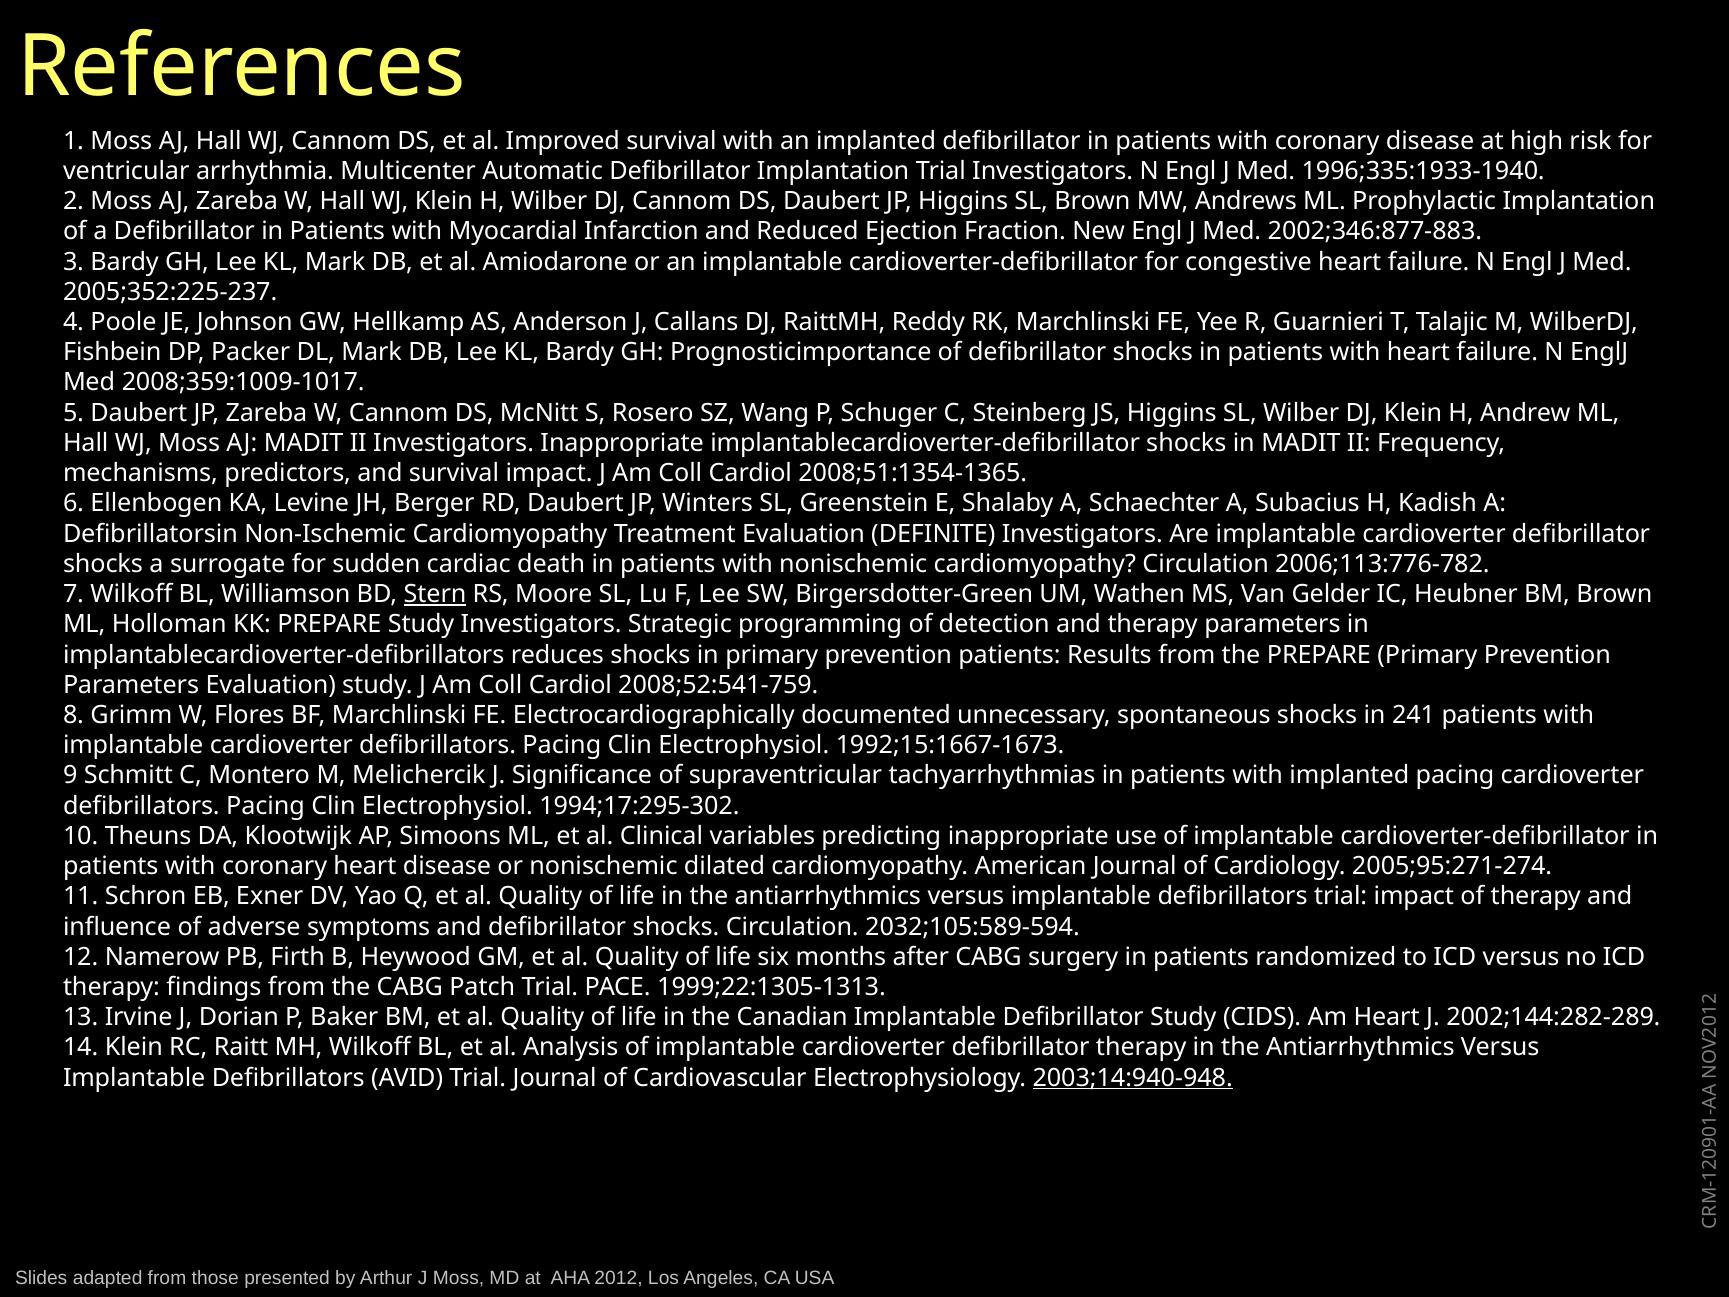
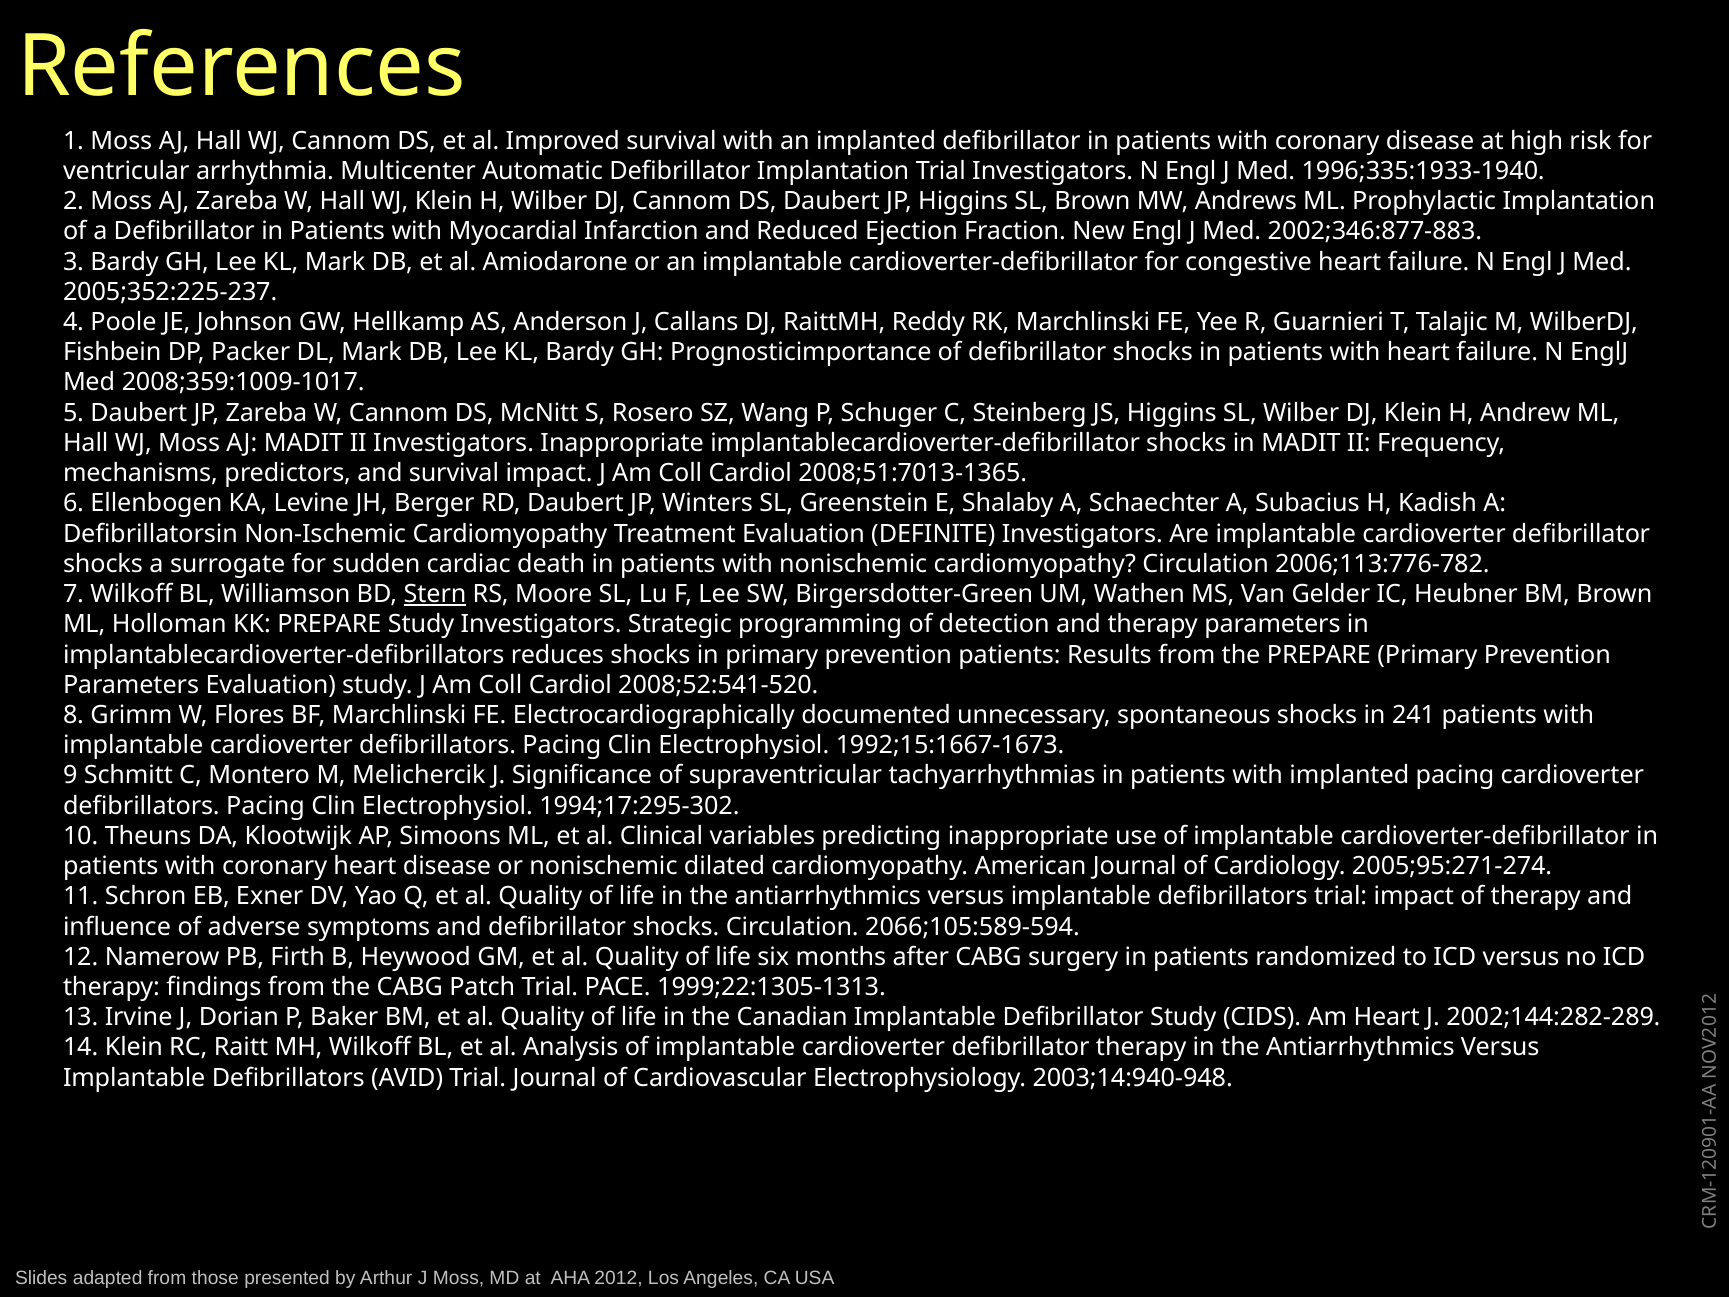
2008;51:1354-1365: 2008;51:1354-1365 -> 2008;51:7013-1365 (913, 473)
2008;52:541-759: 2008;52:541-759 -> 2008;52:541-520 (718, 685)
2032;105:589-594: 2032;105:589-594 -> 2066;105:589-594 (972, 927)
2003;14:940-948 underline: present -> none (1133, 1078)
